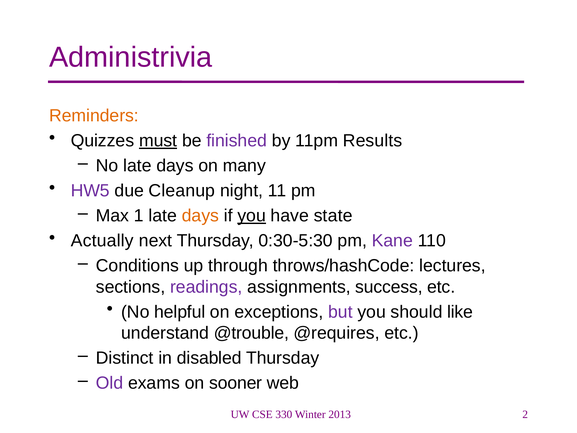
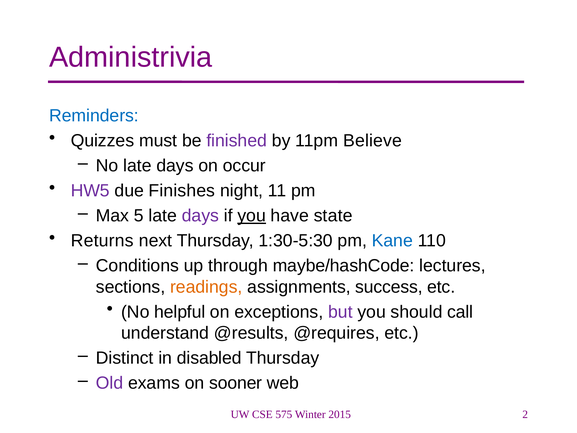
Reminders colour: orange -> blue (94, 116)
must underline: present -> none (158, 141)
Results: Results -> Believe (373, 141)
many: many -> occur (244, 166)
Cleanup: Cleanup -> Finishes (182, 191)
1: 1 -> 5 (139, 216)
days colour: orange -> purple (200, 216)
Actually: Actually -> Returns (102, 241)
0:30-5:30: 0:30-5:30 -> 1:30-5:30 (296, 241)
Kane colour: purple -> blue (392, 241)
throws/hashCode: throws/hashCode -> maybe/hashCode (344, 266)
readings colour: purple -> orange (206, 287)
like: like -> call (460, 312)
@trouble: @trouble -> @results (251, 333)
330: 330 -> 575 (284, 414)
2013: 2013 -> 2015 (340, 414)
